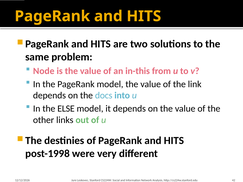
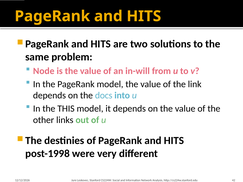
in-this: in-this -> in-will (138, 71)
ELSE: ELSE -> THIS (66, 109)
